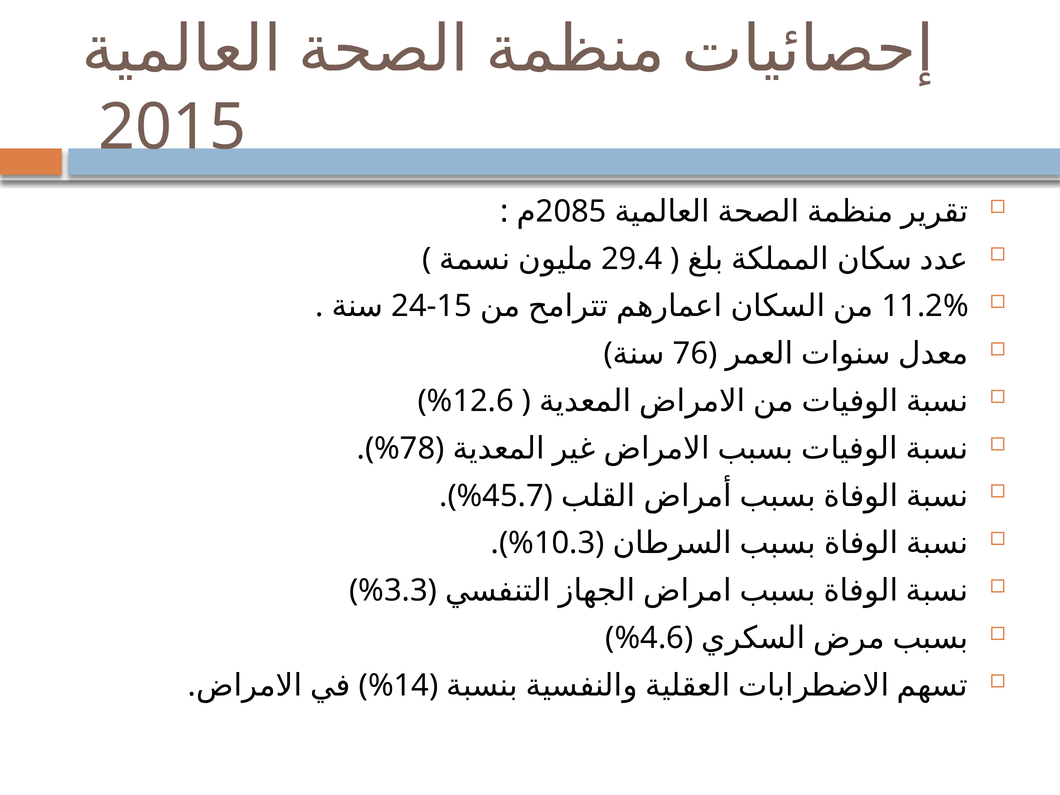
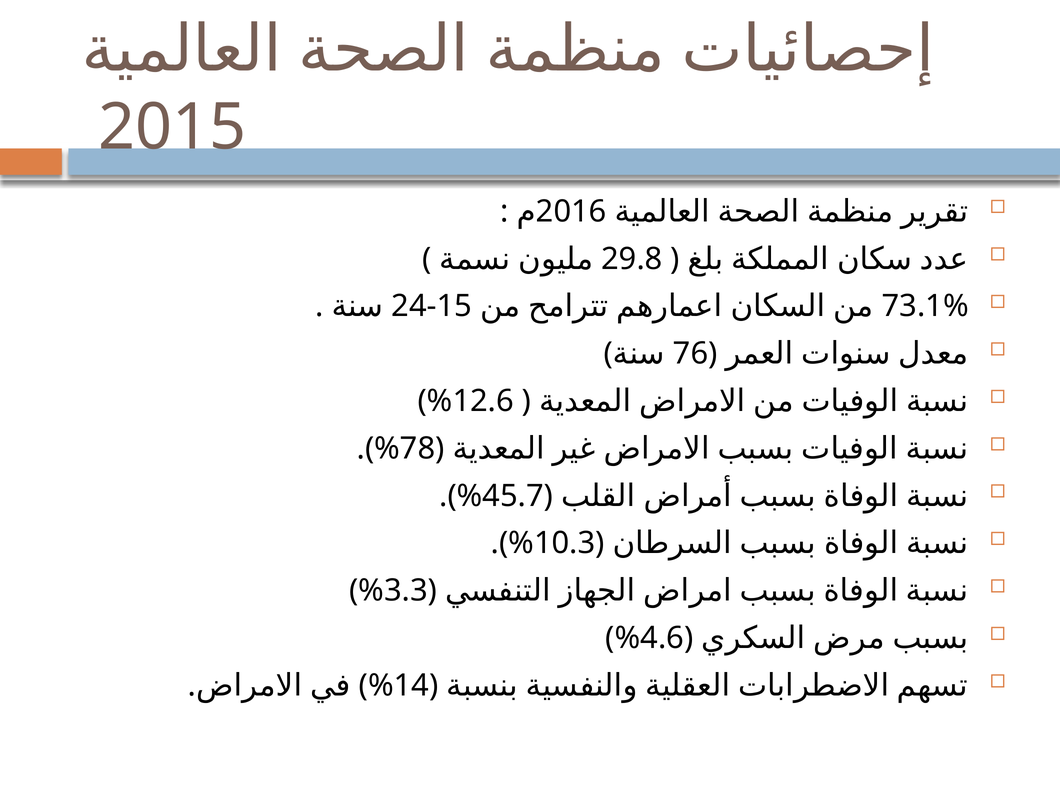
2085: 2085 -> 2016 (571, 211)
29.4: 29.4 -> 29.8 (632, 259)
11.2%: 11.2% -> 73.1% (925, 306)
